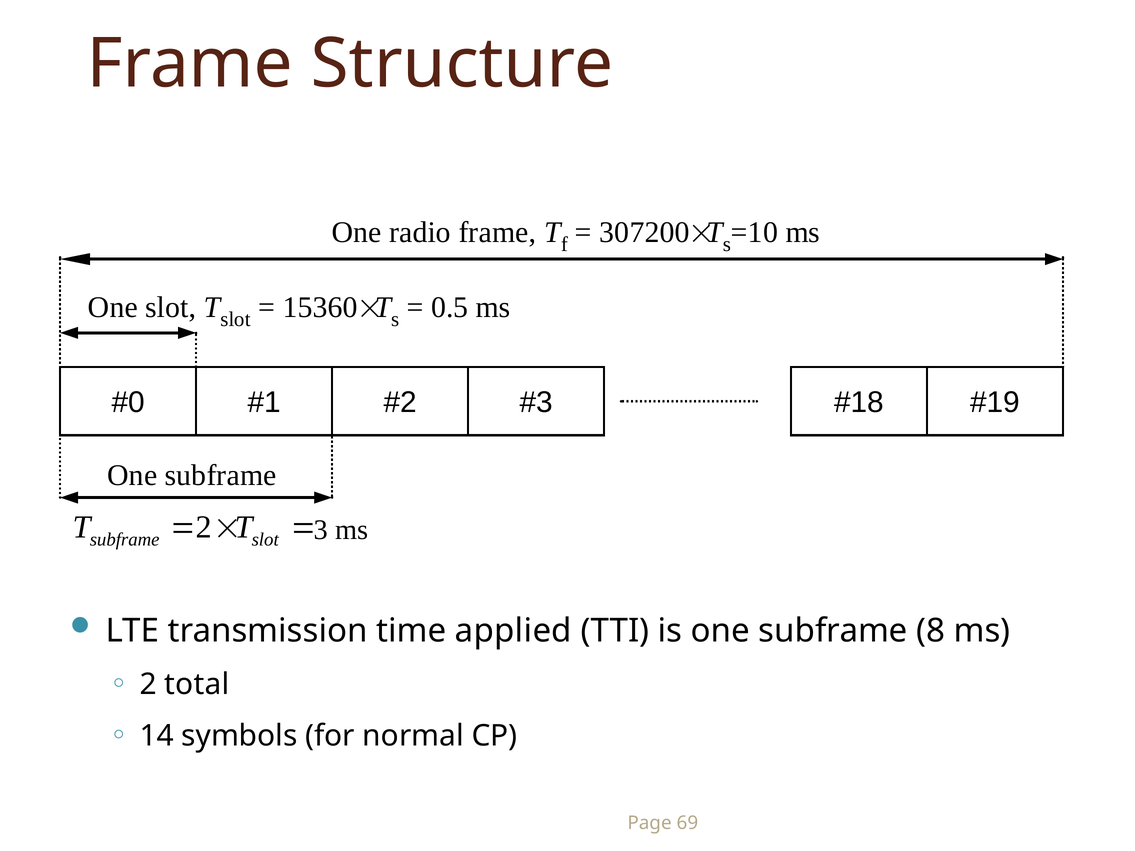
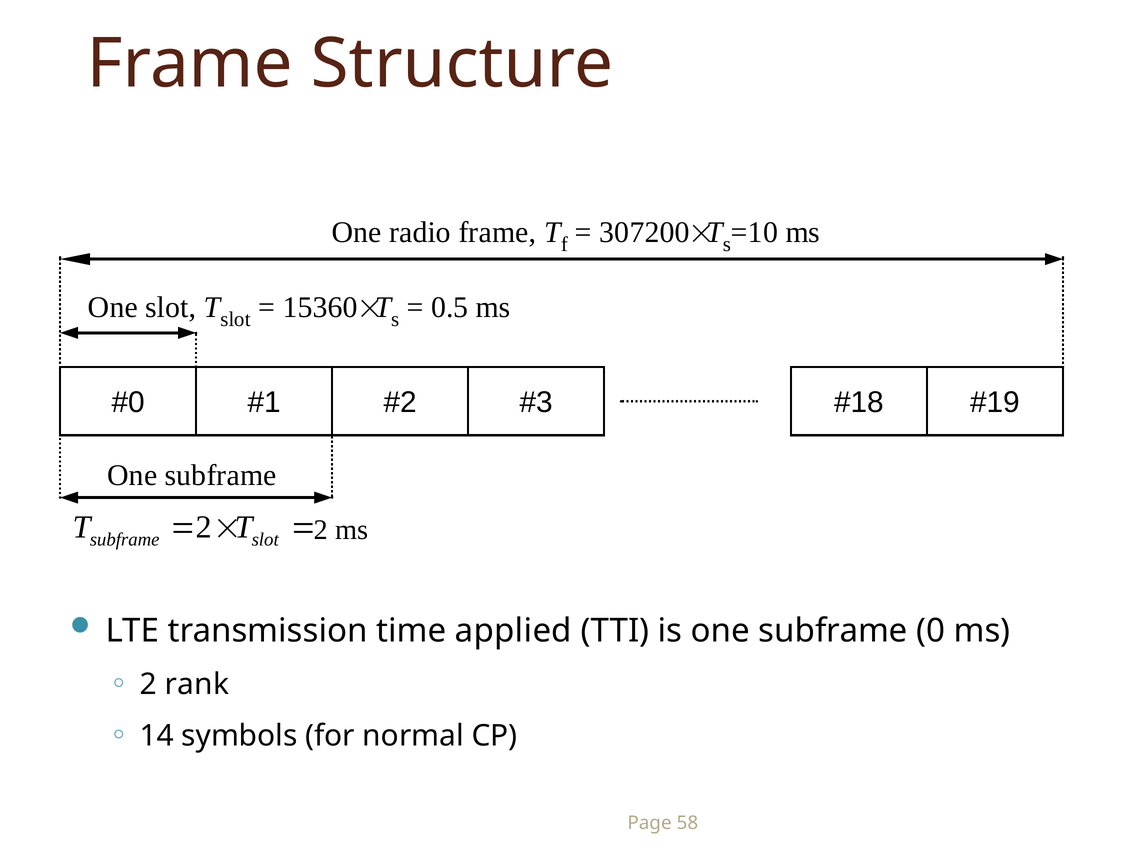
2 3: 3 -> 2 (321, 530)
8: 8 -> 0 (931, 631)
total: total -> rank (197, 684)
69: 69 -> 58 (687, 823)
